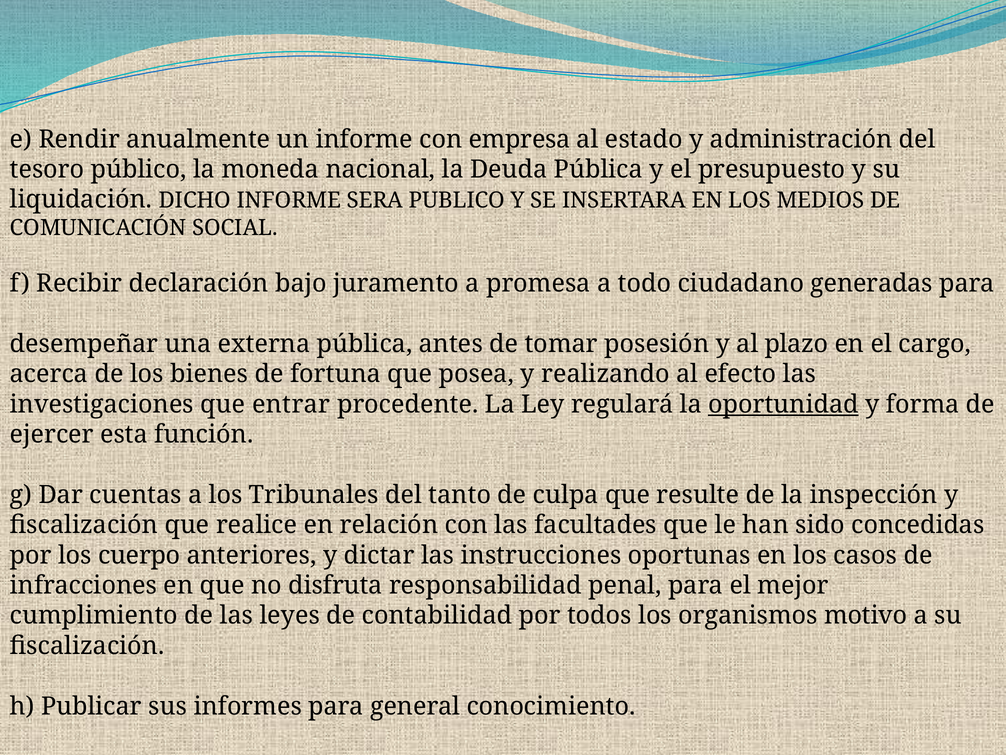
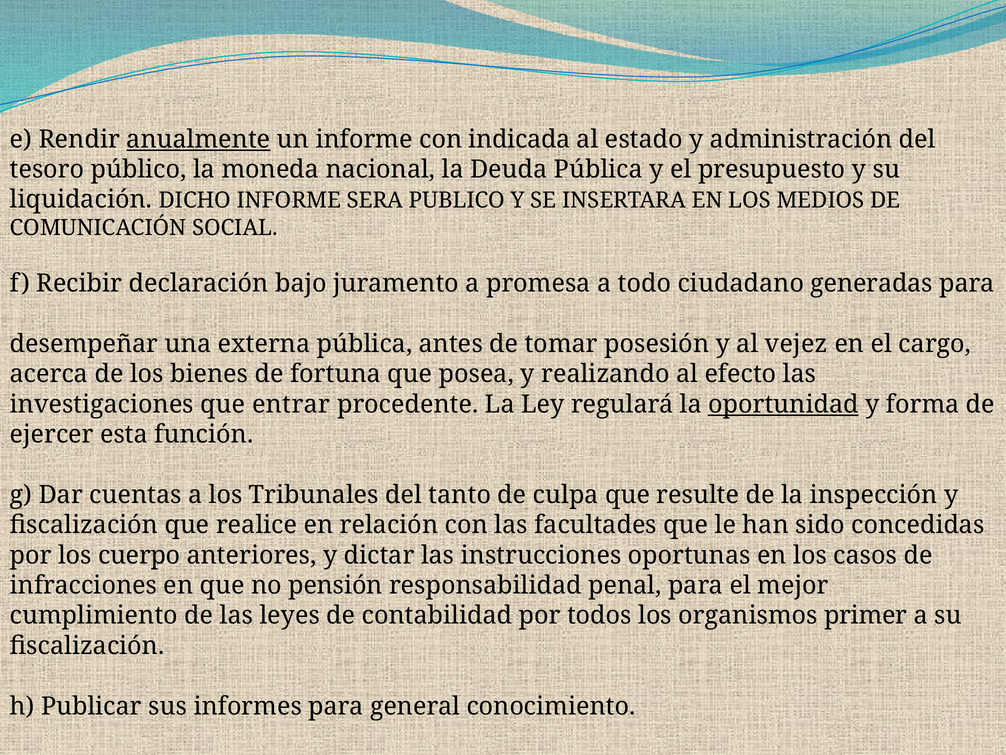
anualmente underline: none -> present (198, 139)
empresa: empresa -> indicada (520, 139)
plazo: plazo -> vejez (796, 344)
disfruta: disfruta -> pensión (335, 585)
motivo: motivo -> primer (866, 615)
